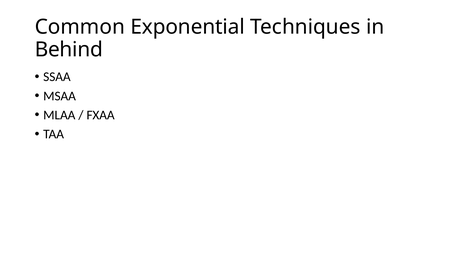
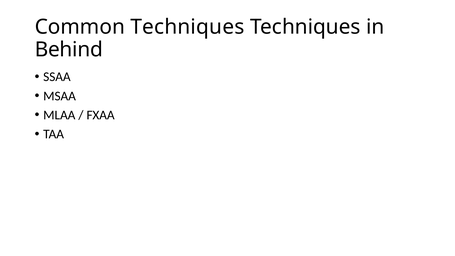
Common Exponential: Exponential -> Techniques (187, 27)
